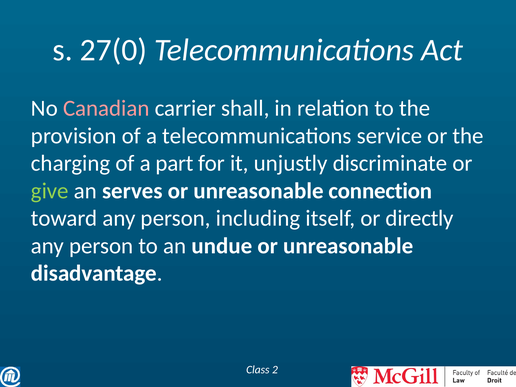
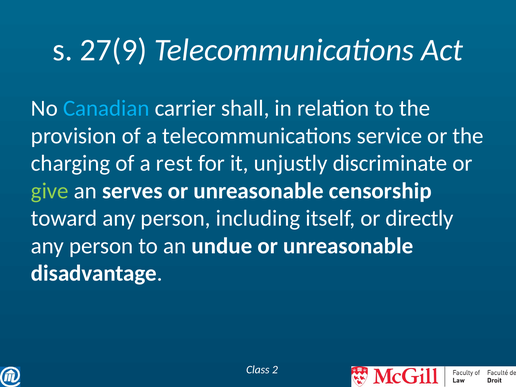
27(0: 27(0 -> 27(9 (113, 50)
Canadian colour: pink -> light blue (106, 108)
part: part -> rest (174, 163)
connection: connection -> censorship (380, 191)
